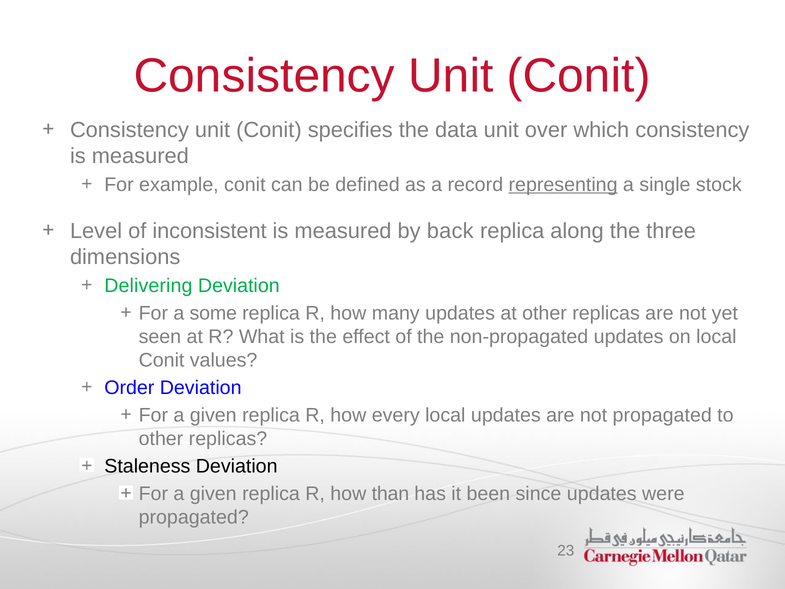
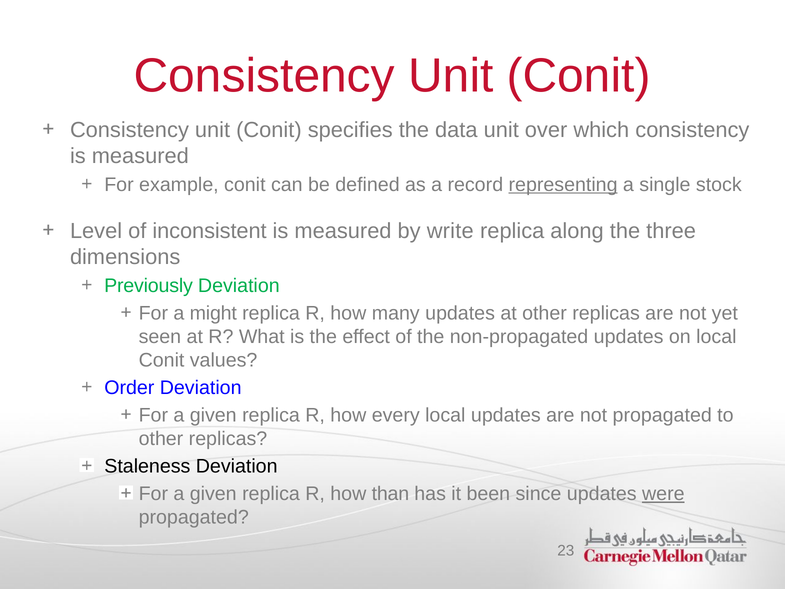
back: back -> write (450, 231)
Delivering: Delivering -> Previously (149, 286)
some: some -> might (213, 313)
were underline: none -> present (663, 494)
